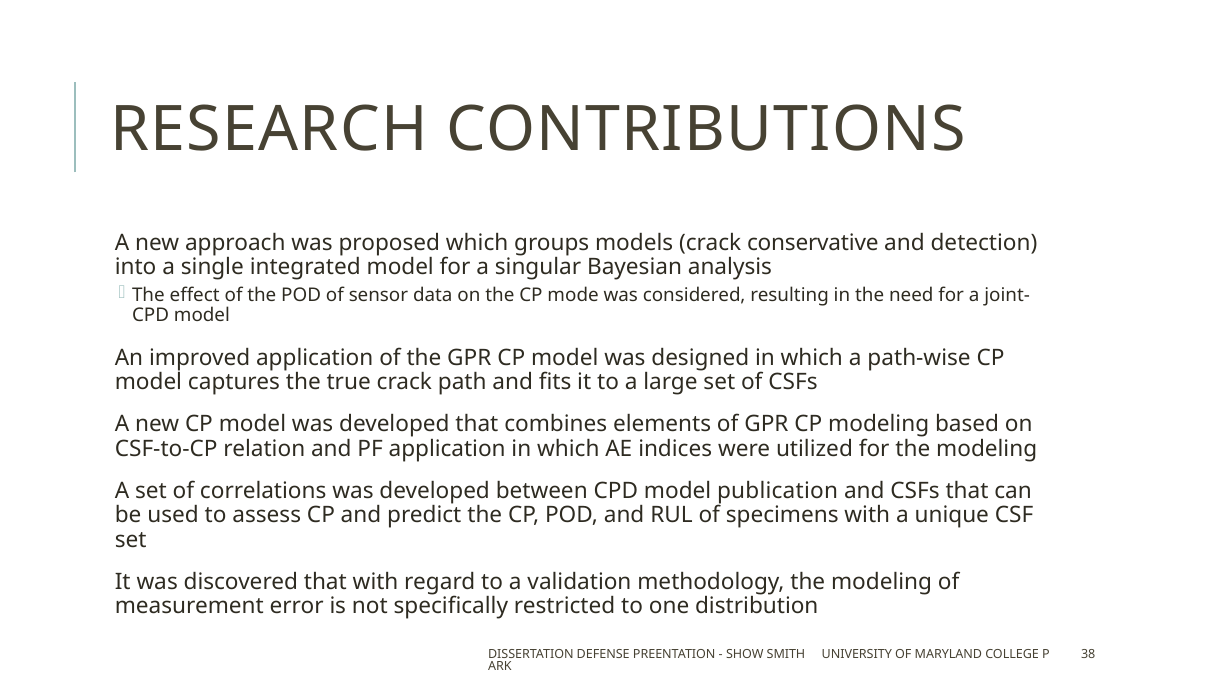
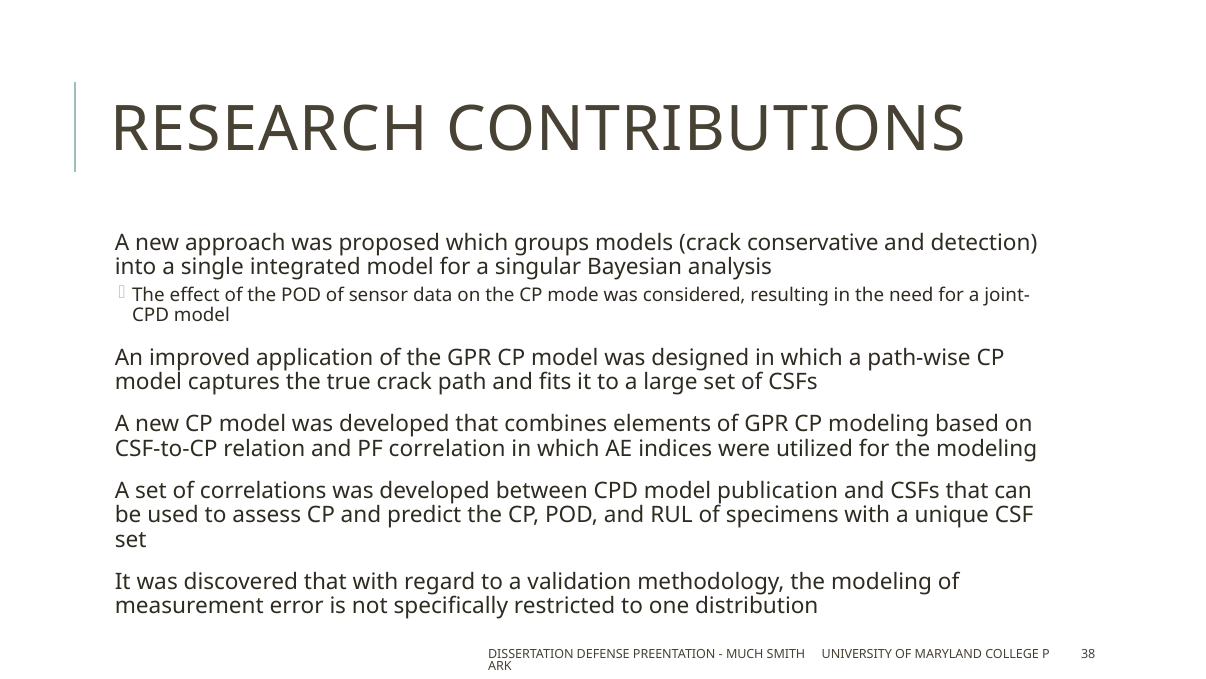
PF application: application -> correlation (447, 448)
SHOW: SHOW -> MUCH (745, 653)
